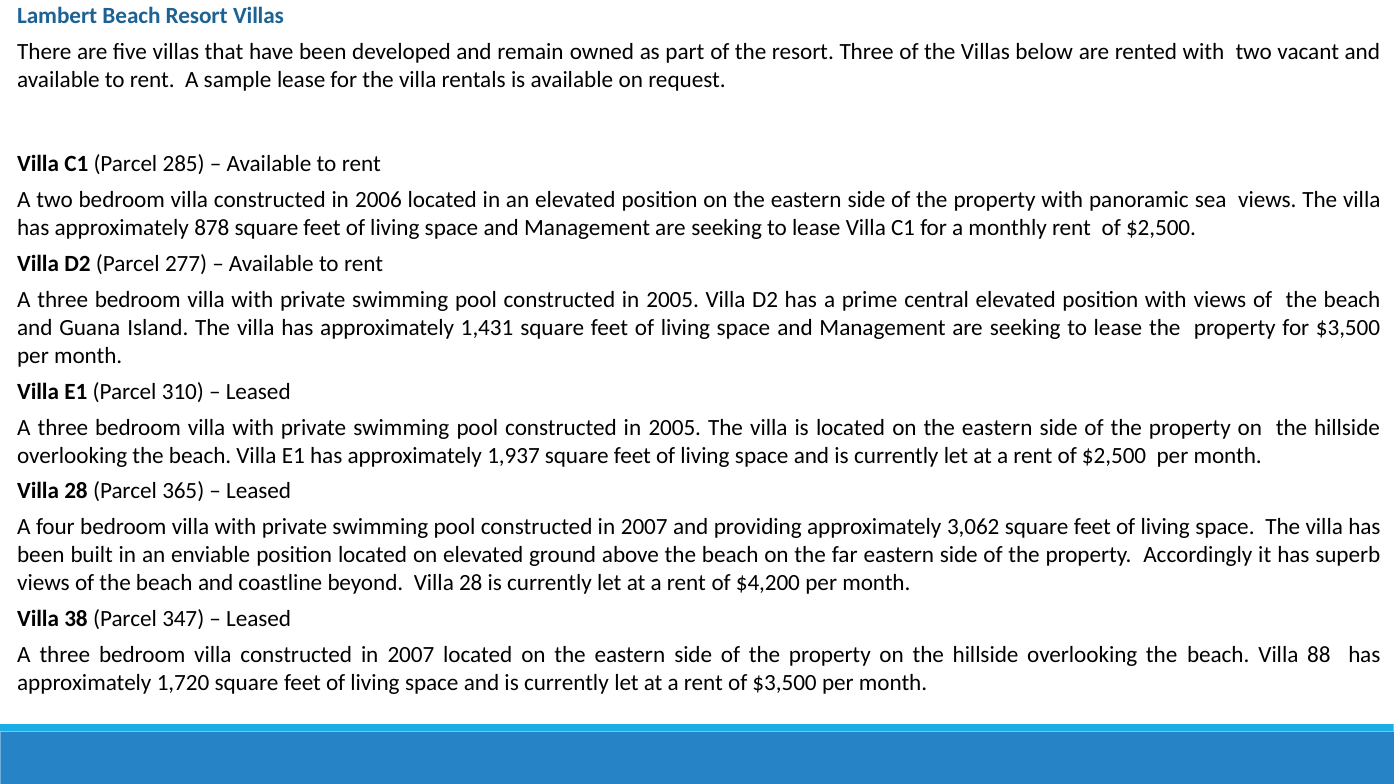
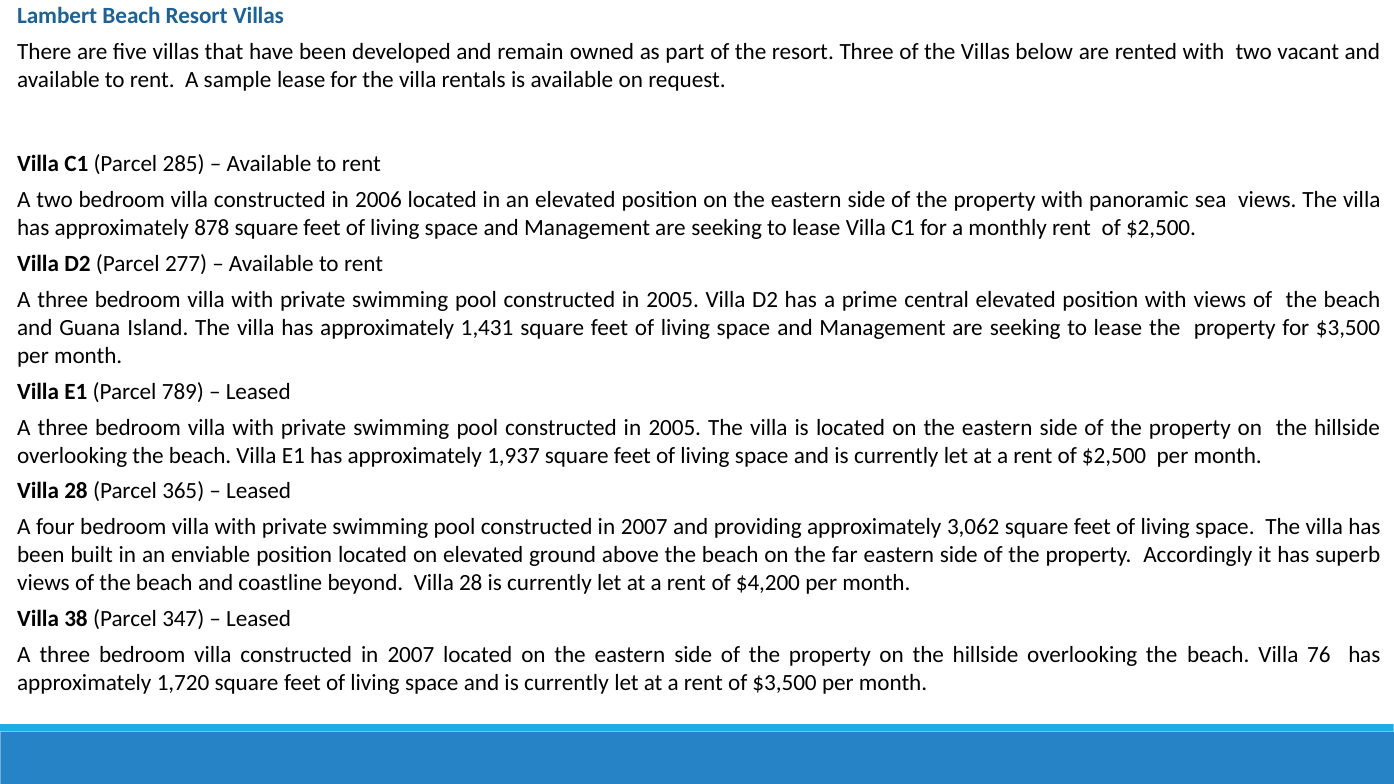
310: 310 -> 789 (183, 392)
88: 88 -> 76 (1319, 655)
